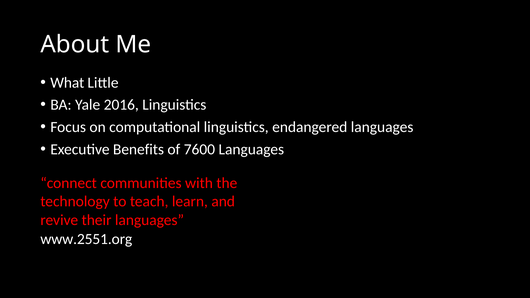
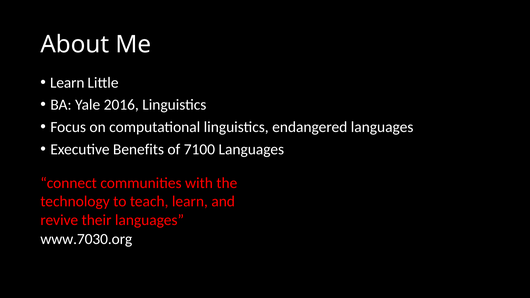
What: What -> Learn (67, 83)
7600: 7600 -> 7100 (199, 149)
www.2551.org: www.2551.org -> www.7030.org (86, 239)
